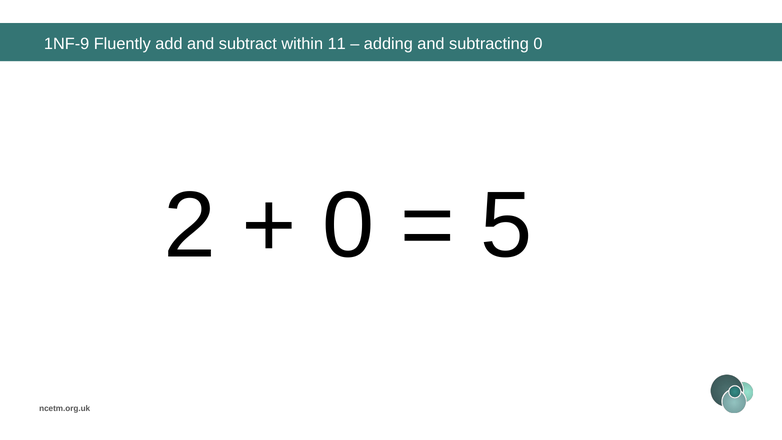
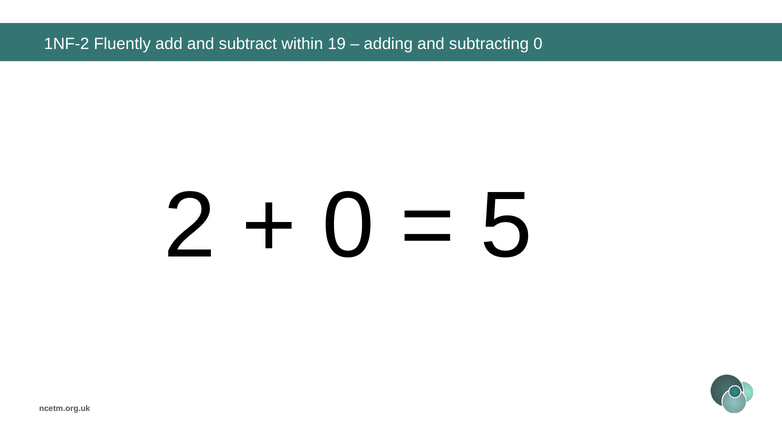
1NF-9: 1NF-9 -> 1NF-2 (67, 44)
11: 11 -> 19 (337, 44)
